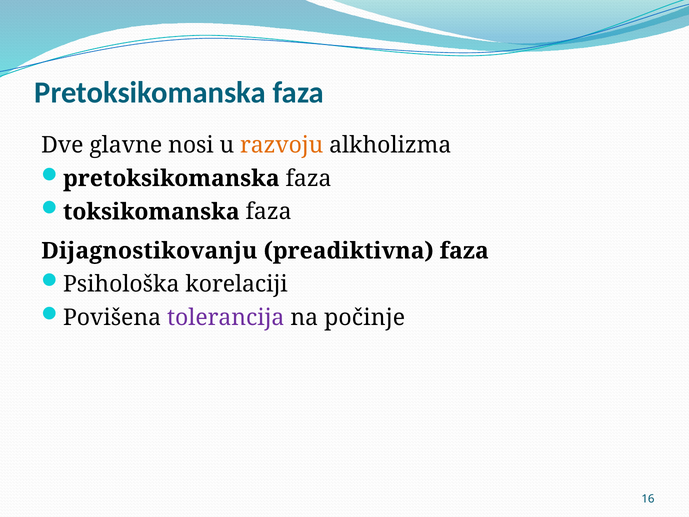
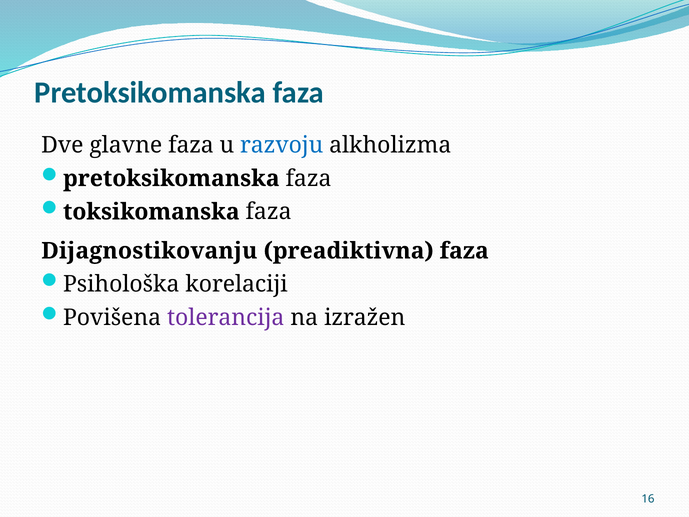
glavne nosi: nosi -> faza (191, 145)
razvoju colour: orange -> blue (282, 145)
počinje: počinje -> izražen (365, 317)
